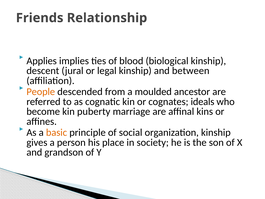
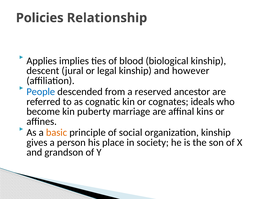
Friends: Friends -> Policies (40, 18)
between: between -> however (191, 71)
People colour: orange -> blue (41, 92)
moulded: moulded -> reserved (153, 92)
